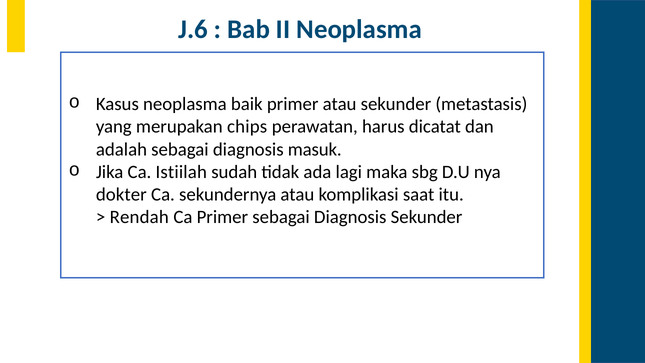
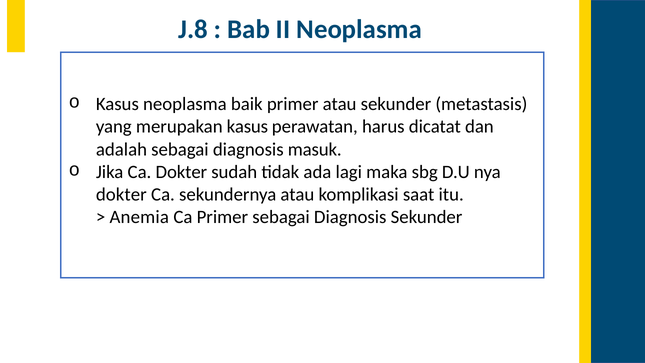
J.6: J.6 -> J.8 (193, 29)
merupakan chips: chips -> kasus (247, 127)
Ca Istiilah: Istiilah -> Dokter (181, 172)
Rendah: Rendah -> Anemia (139, 217)
